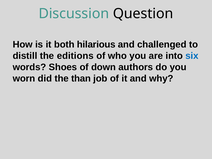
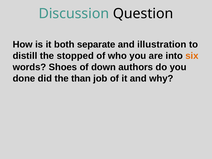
hilarious: hilarious -> separate (96, 44)
challenged: challenged -> illustration (162, 44)
editions: editions -> stopped (75, 56)
six colour: blue -> orange (192, 56)
worn: worn -> done (24, 78)
